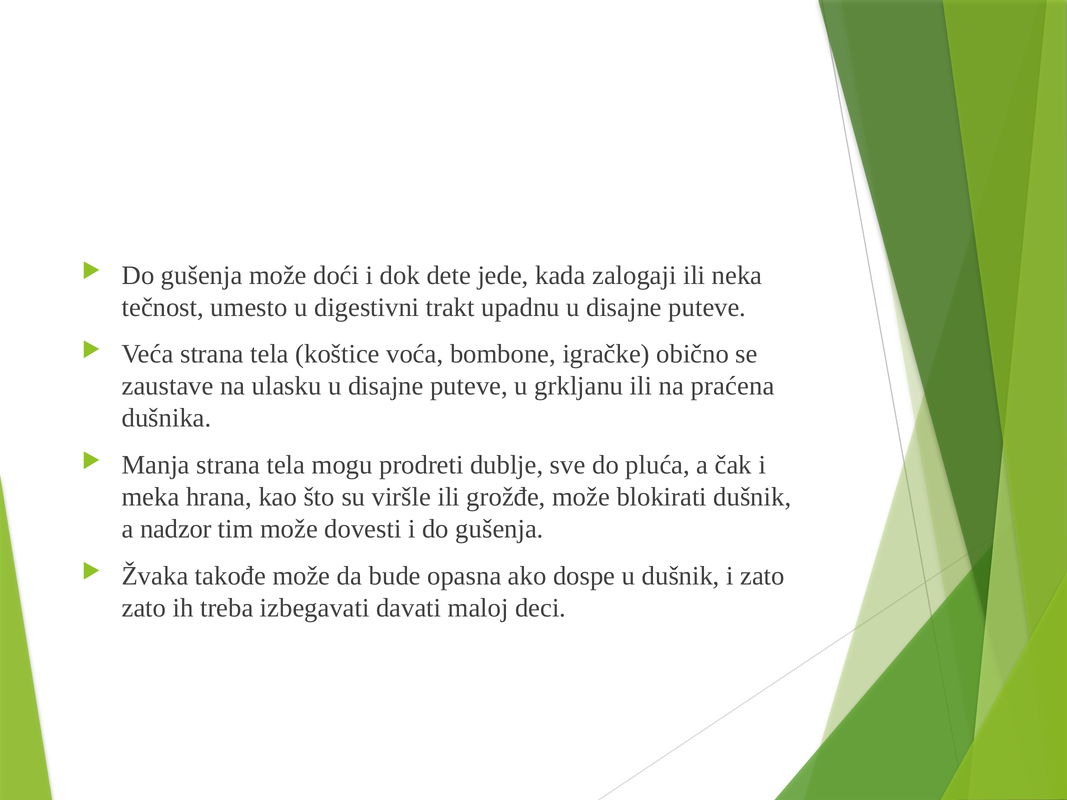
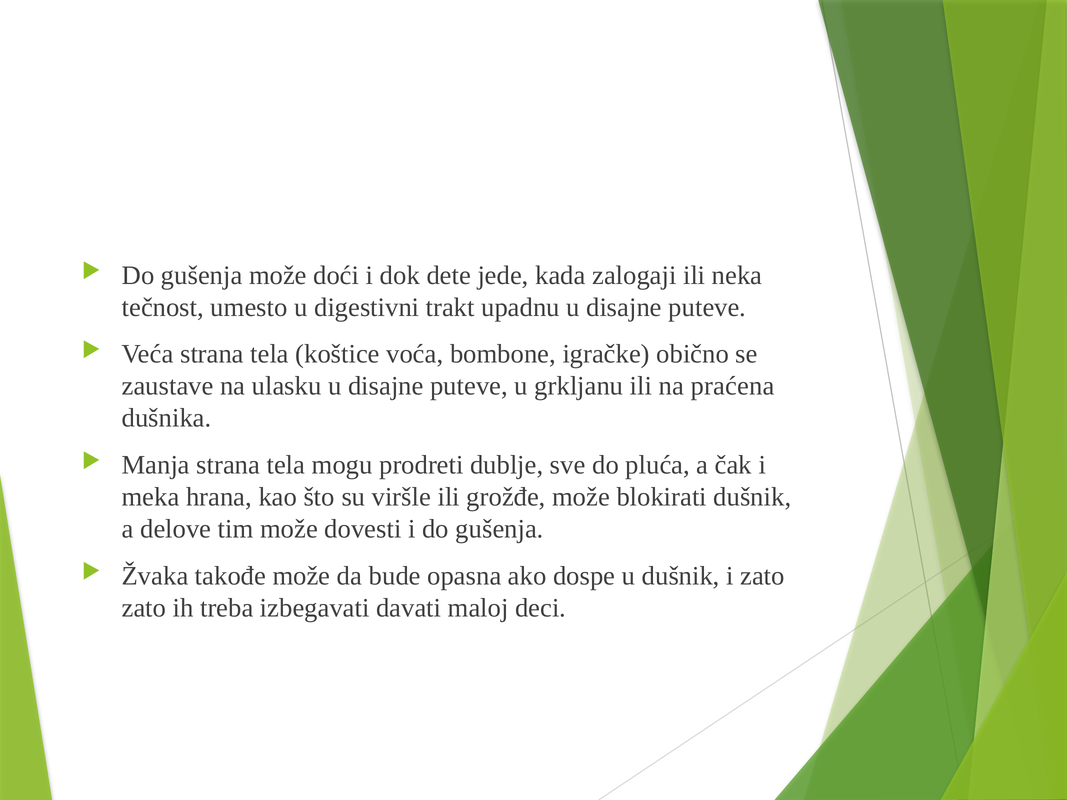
nadzor: nadzor -> delove (176, 529)
